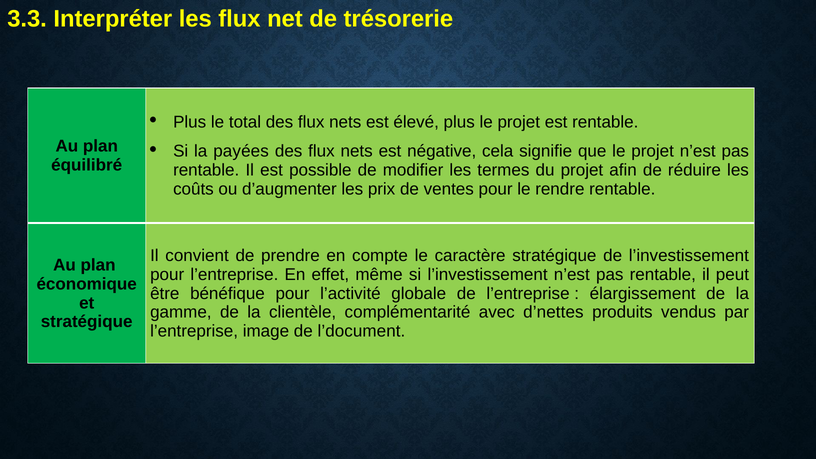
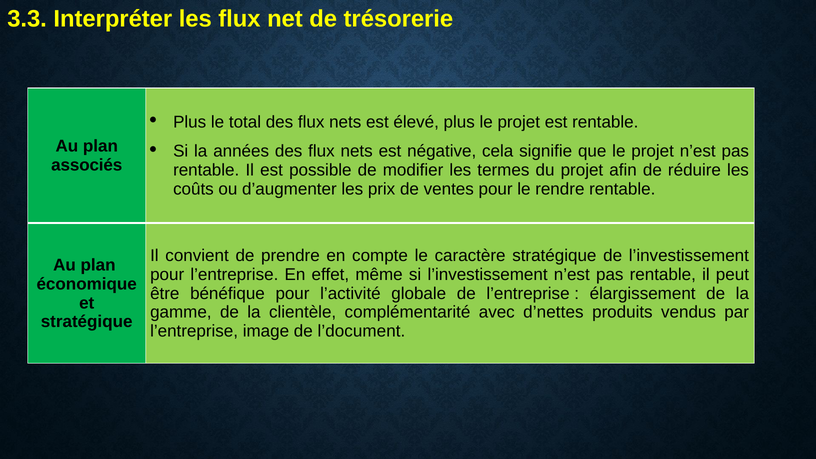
payées: payées -> années (241, 151)
équilibré: équilibré -> associés (87, 165)
